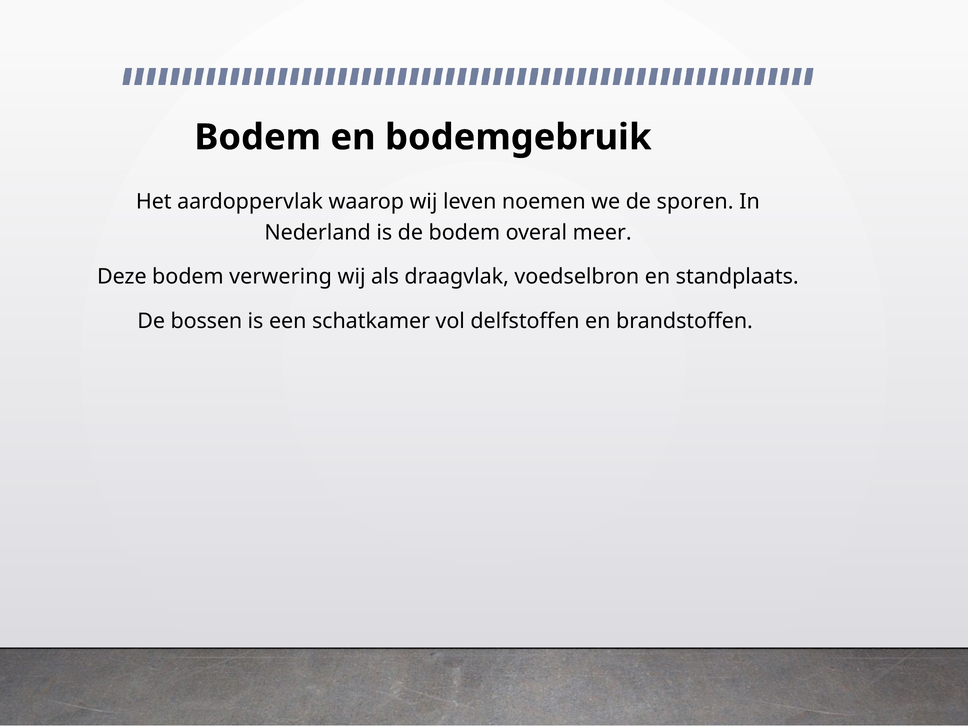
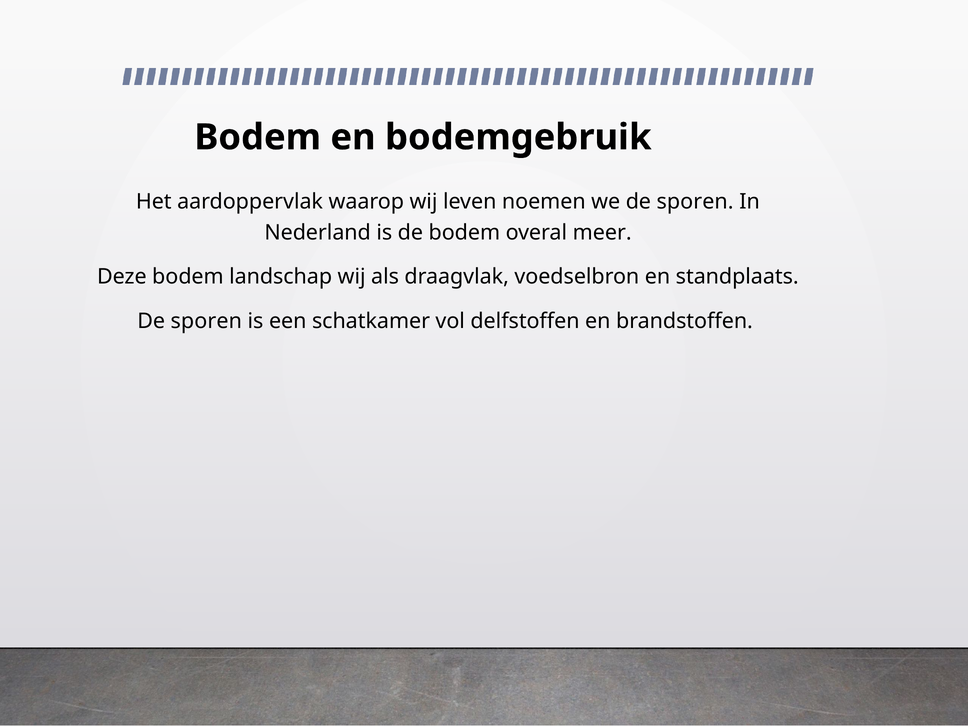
verwering: verwering -> landschap (281, 277)
bossen: bossen -> sporen (206, 321)
